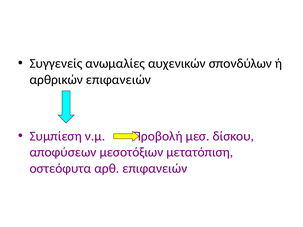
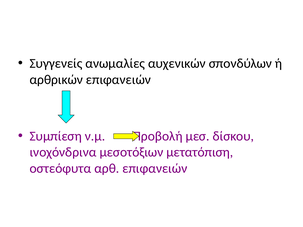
αποφύσεων: αποφύσεων -> ινοχόνδρινα (63, 152)
